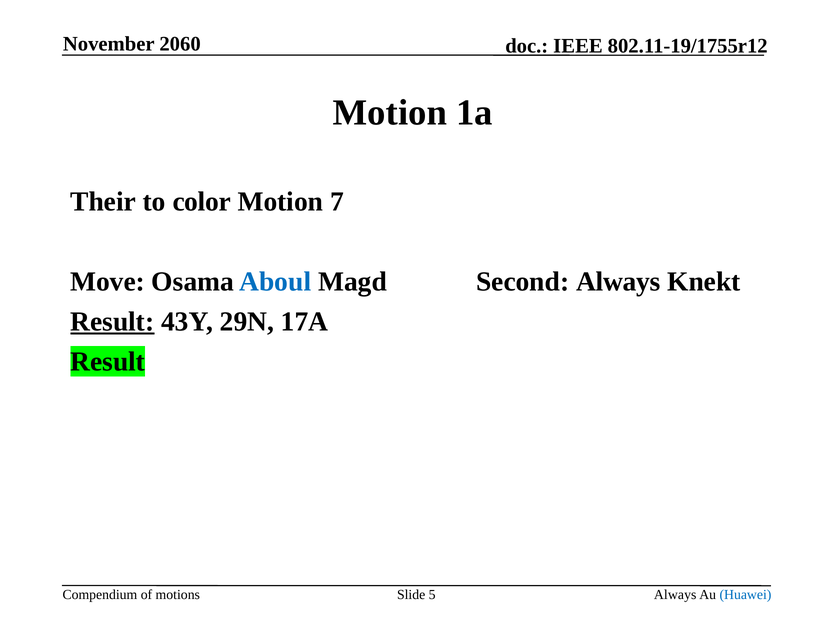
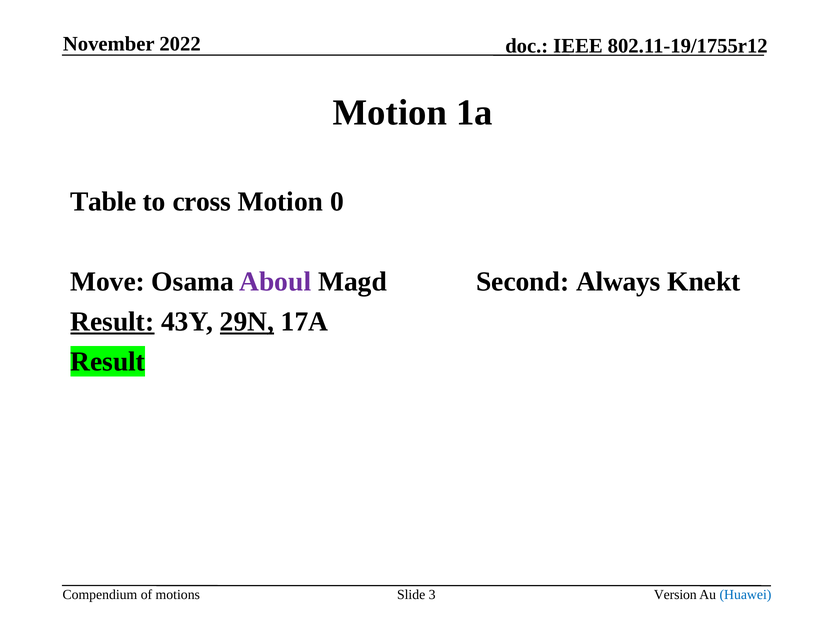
2060: 2060 -> 2022 (180, 44)
Their: Their -> Table (103, 202)
color: color -> cross (202, 202)
7: 7 -> 0 (337, 202)
Aboul colour: blue -> purple (275, 281)
29N underline: none -> present (247, 321)
5: 5 -> 3 (432, 594)
Always: Always -> Version (675, 594)
